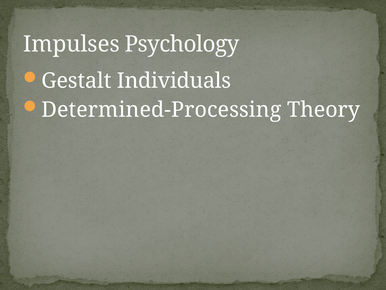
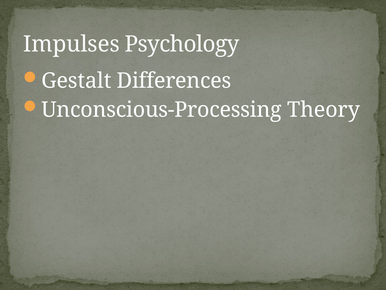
Individuals: Individuals -> Differences (174, 81)
Determined-Processing: Determined-Processing -> Unconscious-Processing (162, 110)
